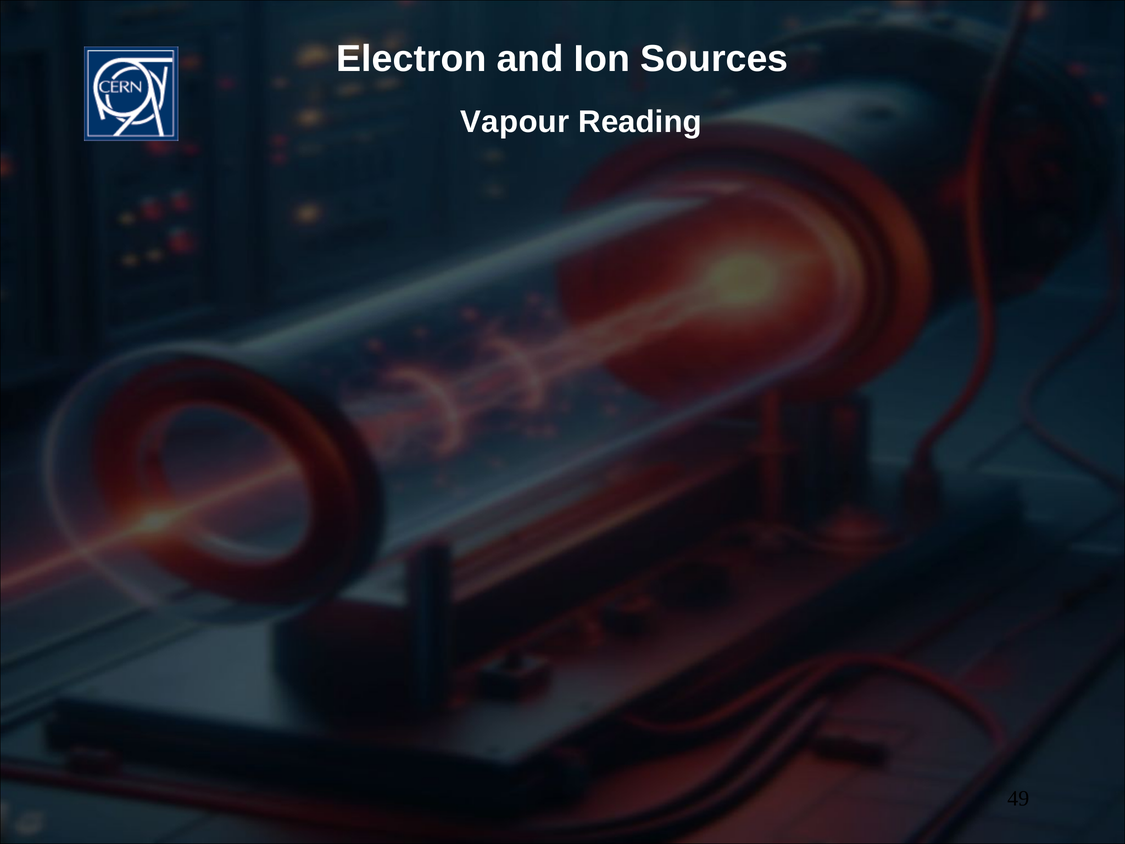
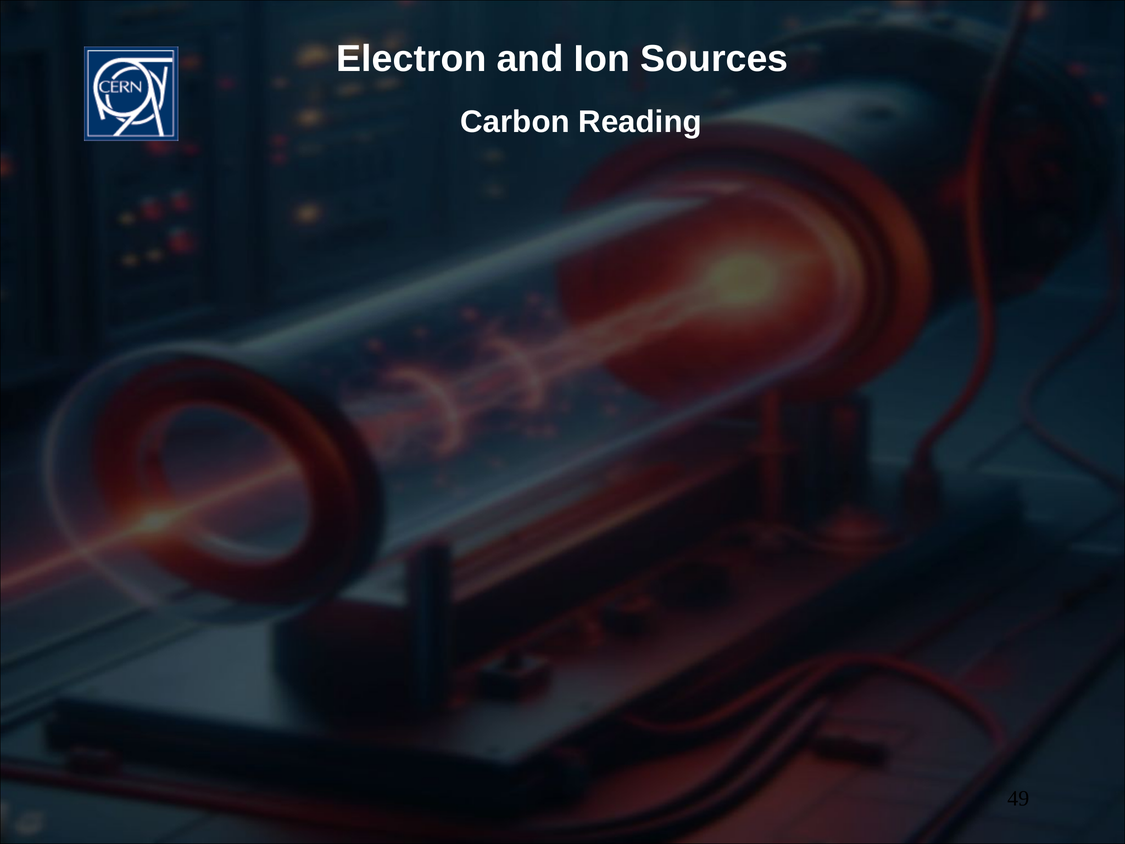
Vapour: Vapour -> Carbon (515, 122)
